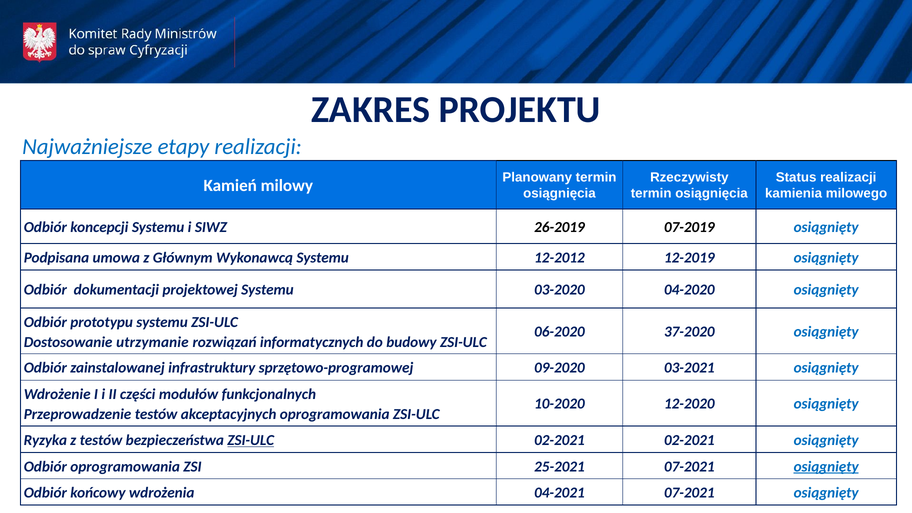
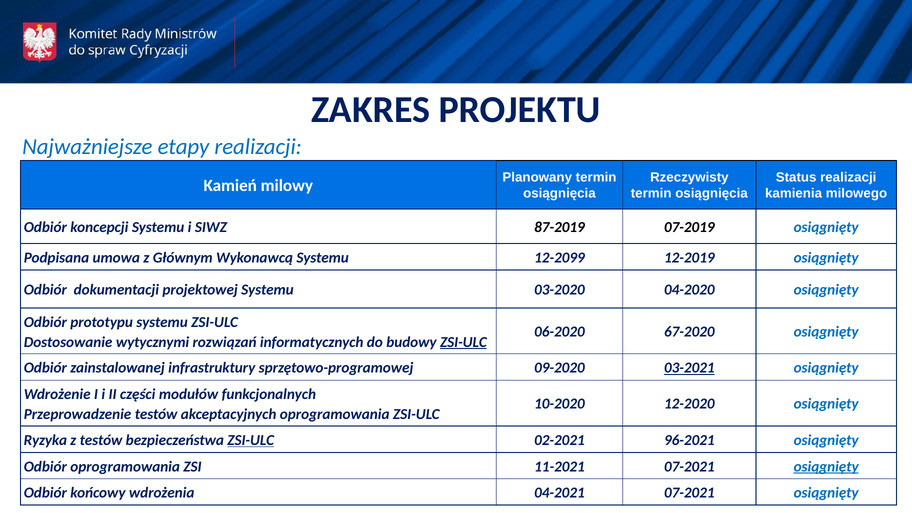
26-2019: 26-2019 -> 87-2019 (559, 227)
12-2012: 12-2012 -> 12-2099 (559, 258)
37-2020: 37-2020 -> 67-2020 (689, 332)
utrzymanie: utrzymanie -> wytycznymi (153, 342)
ZSI-ULC underline: none -> present (463, 342)
03-2021 underline: none -> present (689, 368)
02-2021 02-2021: 02-2021 -> 96-2021 (689, 440)
25-2021: 25-2021 -> 11-2021 (559, 467)
